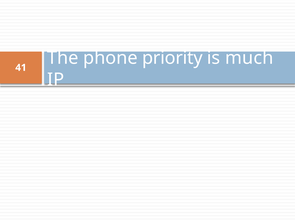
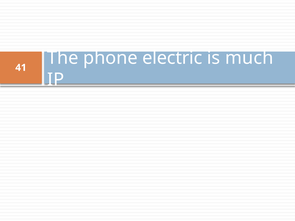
priority: priority -> electric (172, 58)
